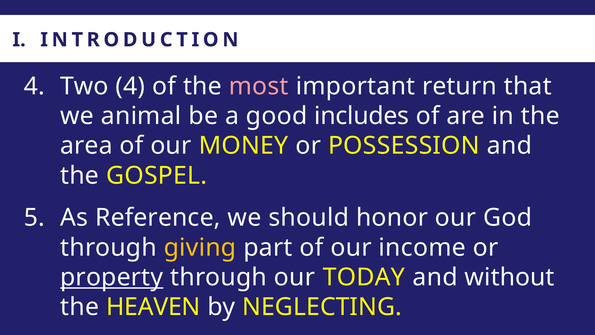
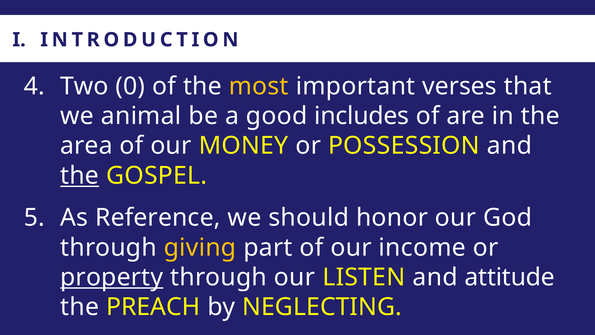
Two 4: 4 -> 0 (130, 86)
most colour: pink -> yellow (259, 86)
return: return -> verses (459, 86)
the underline: none -> present (80, 175)
TODAY: TODAY -> LISTEN (364, 277)
without: without -> attitude (510, 277)
HEAVEN: HEAVEN -> PREACH (153, 307)
